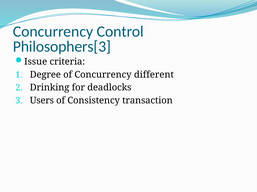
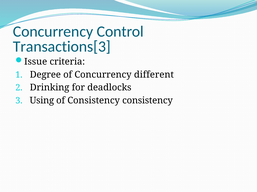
Philosophers[3: Philosophers[3 -> Transactions[3 (62, 47)
Users: Users -> Using (42, 101)
Consistency transaction: transaction -> consistency (148, 101)
